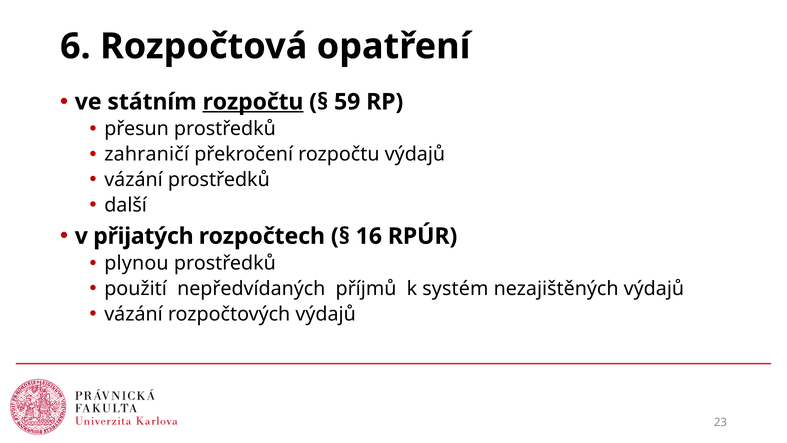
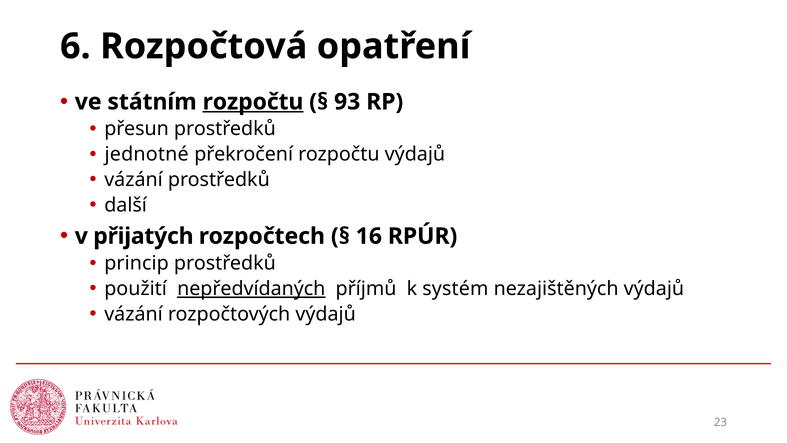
59: 59 -> 93 (347, 102)
zahraničí: zahraničí -> jednotné (147, 154)
plynou: plynou -> princip (137, 263)
nepředvídaných underline: none -> present (251, 288)
